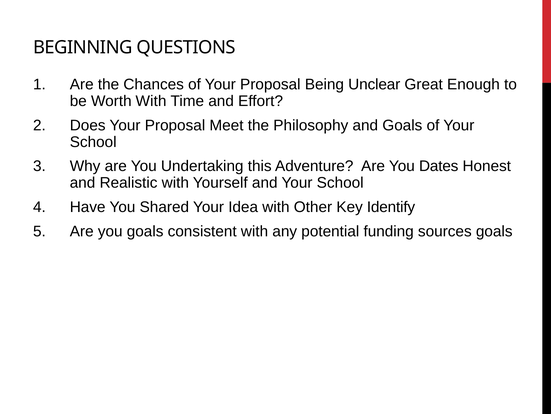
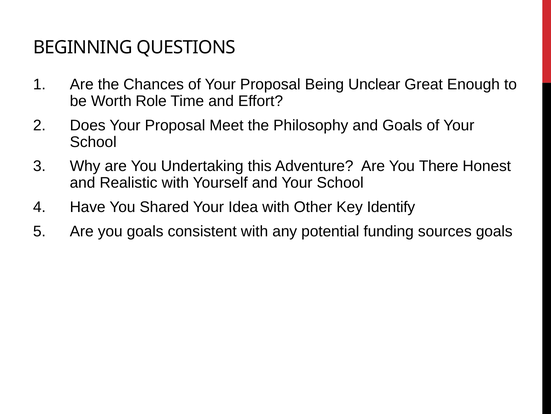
Worth With: With -> Role (151, 101)
Dates: Dates -> There (439, 166)
